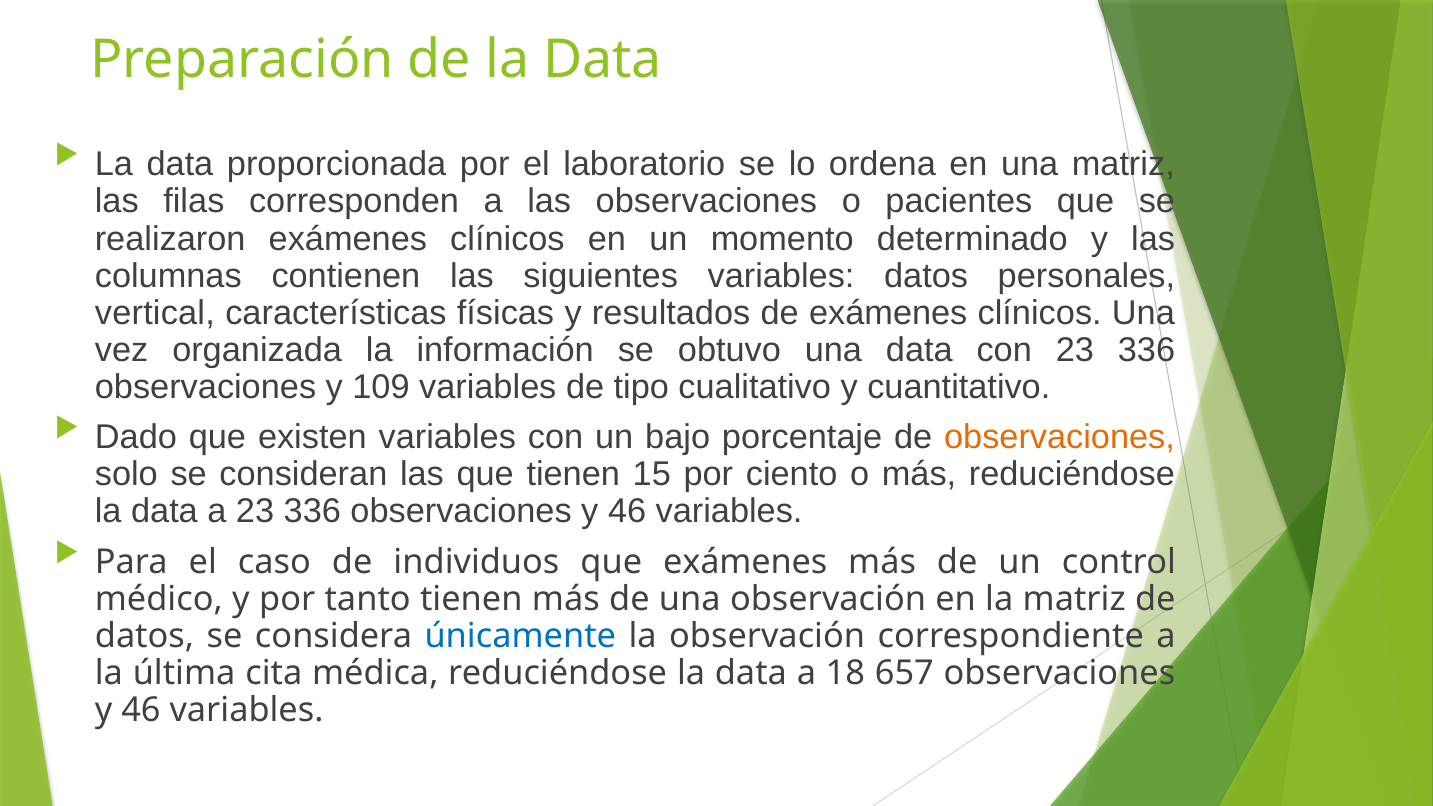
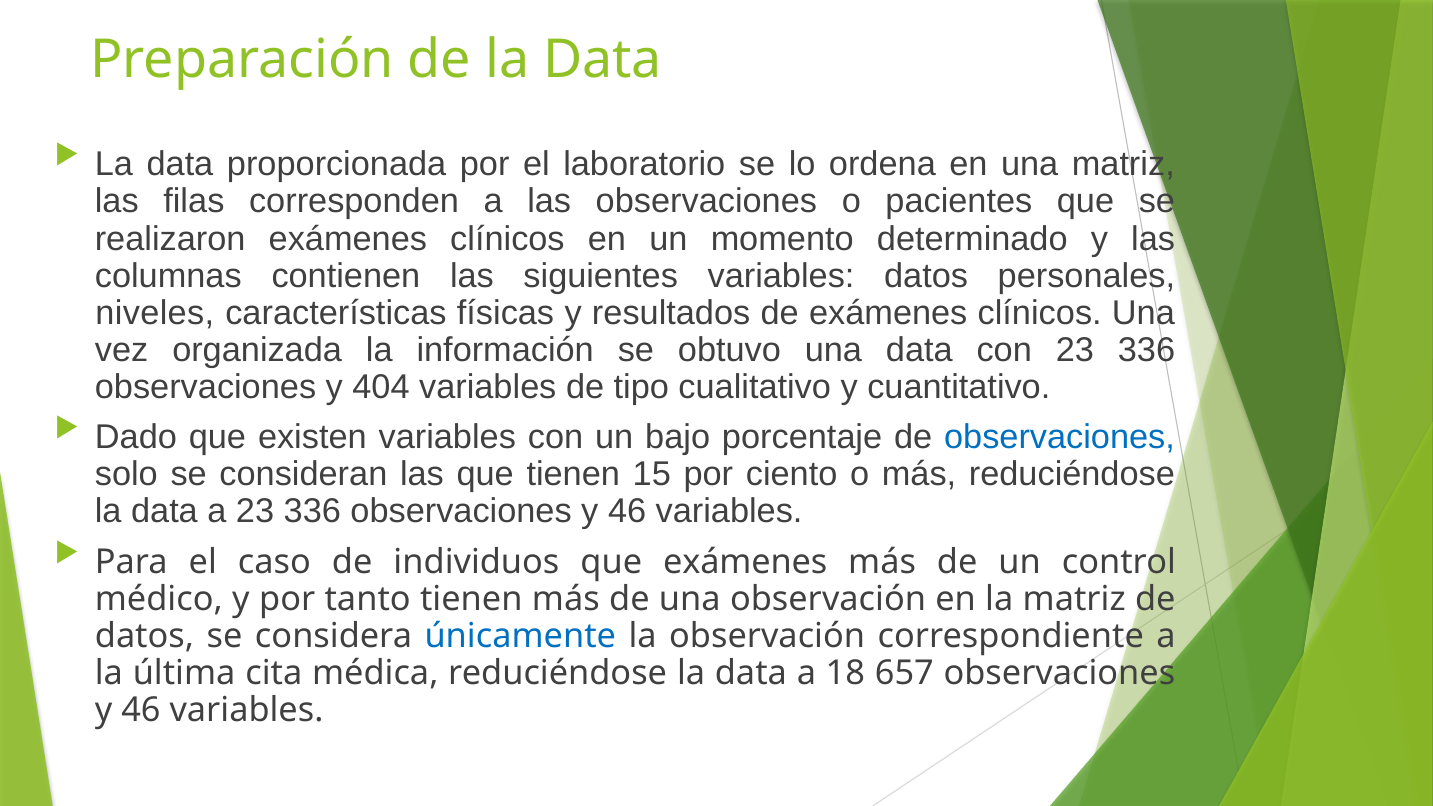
vertical: vertical -> niveles (155, 313)
109: 109 -> 404 (381, 387)
observaciones colour: orange -> blue (1060, 437)
